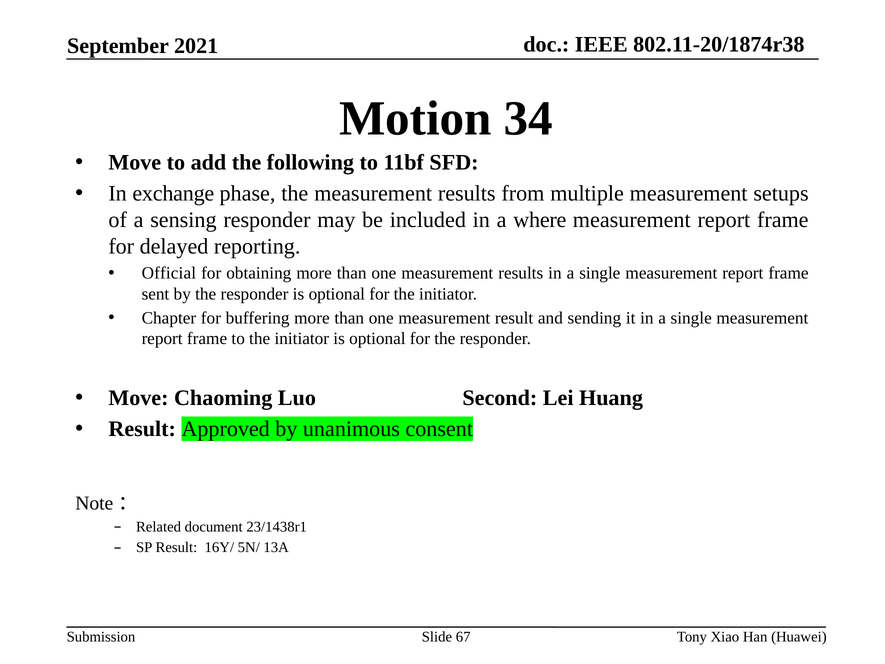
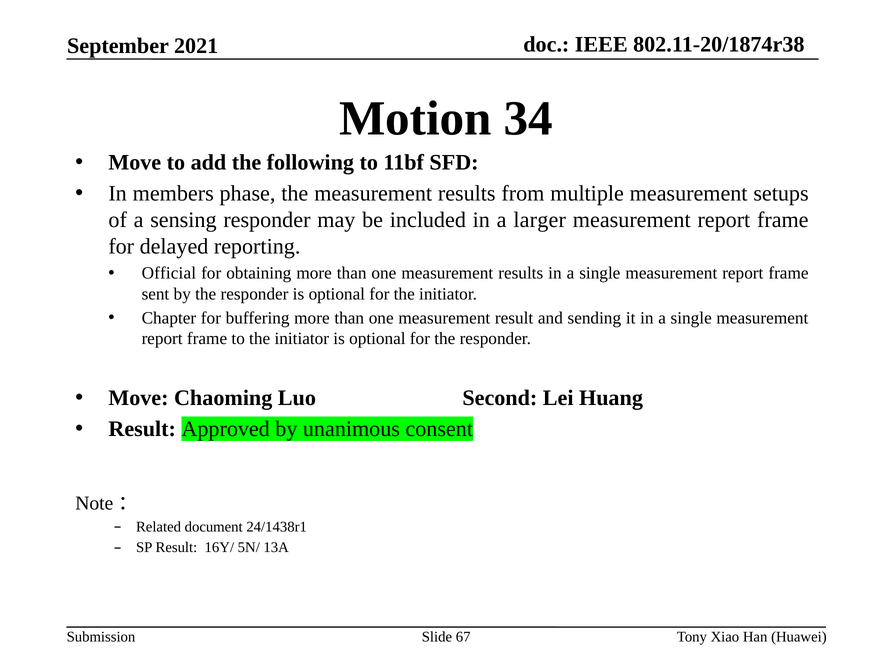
exchange: exchange -> members (173, 193)
where: where -> larger (540, 220)
23/1438r1: 23/1438r1 -> 24/1438r1 (277, 527)
